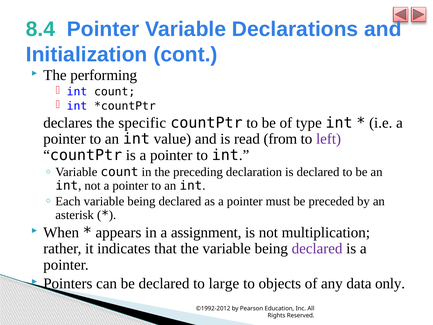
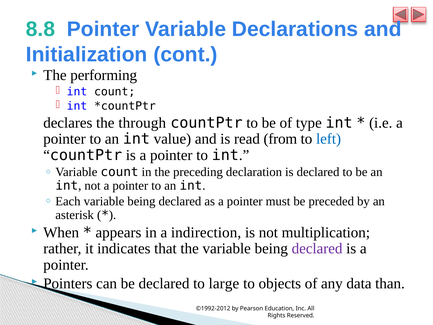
8.4: 8.4 -> 8.8 (41, 29)
specific: specific -> through (142, 123)
left colour: purple -> blue (329, 139)
assignment: assignment -> indirection (206, 232)
only: only -> than (390, 283)
